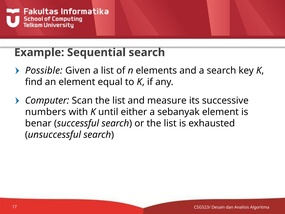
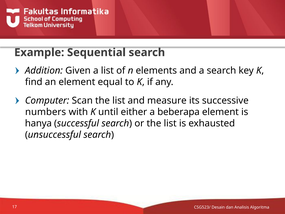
Possible: Possible -> Addition (44, 70)
sebanyak: sebanyak -> beberapa (179, 112)
benar: benar -> hanya (38, 123)
